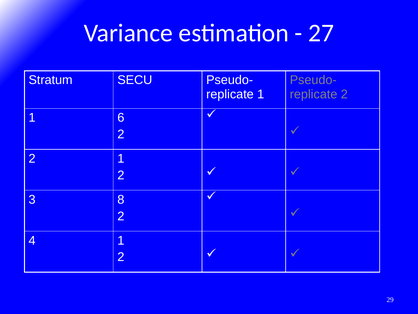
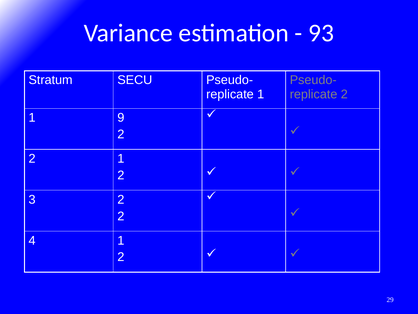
27: 27 -> 93 (321, 33)
6: 6 -> 9 (121, 118)
3 8: 8 -> 2 (121, 199)
